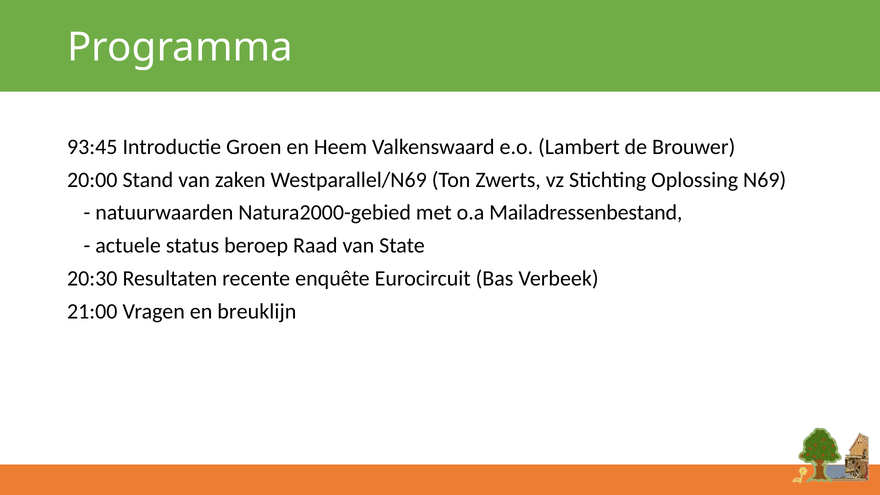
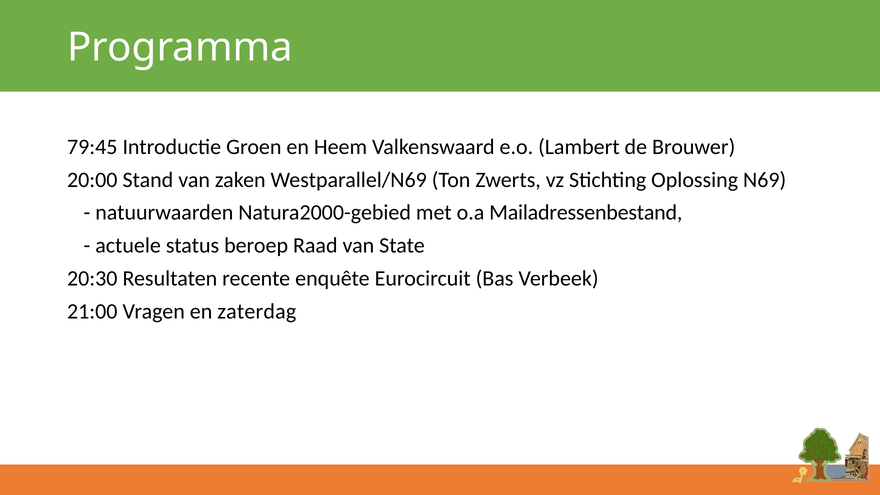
93:45: 93:45 -> 79:45 (92, 147)
breuklijn: breuklijn -> zaterdag (257, 311)
